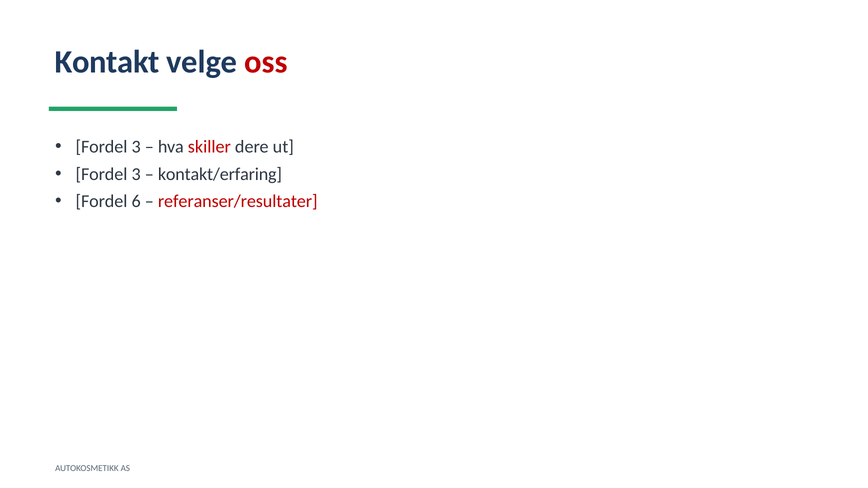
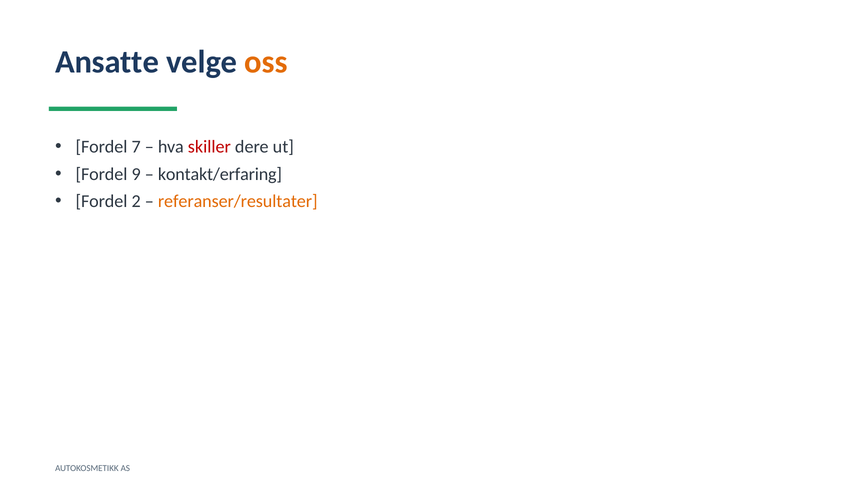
Kontakt: Kontakt -> Ansatte (107, 62)
oss colour: red -> orange (266, 62)
3: 3 -> 7 (136, 147)
3: 3 -> 9 (136, 174)
6: 6 -> 2 (136, 201)
referanser/resultater colour: red -> orange (238, 201)
